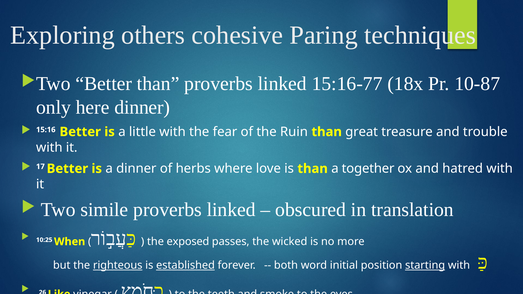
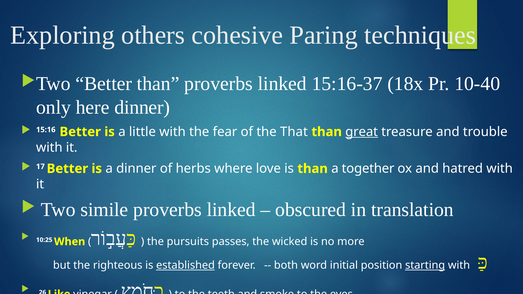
15:16-77: 15:16-77 -> 15:16-37 (347, 84)
10-87: 10-87 -> 10-40 (477, 84)
Ruin: Ruin -> That (294, 132)
great underline: none -> present (362, 132)
exposed: exposed -> pursuits (188, 242)
righteous underline: present -> none (118, 265)
